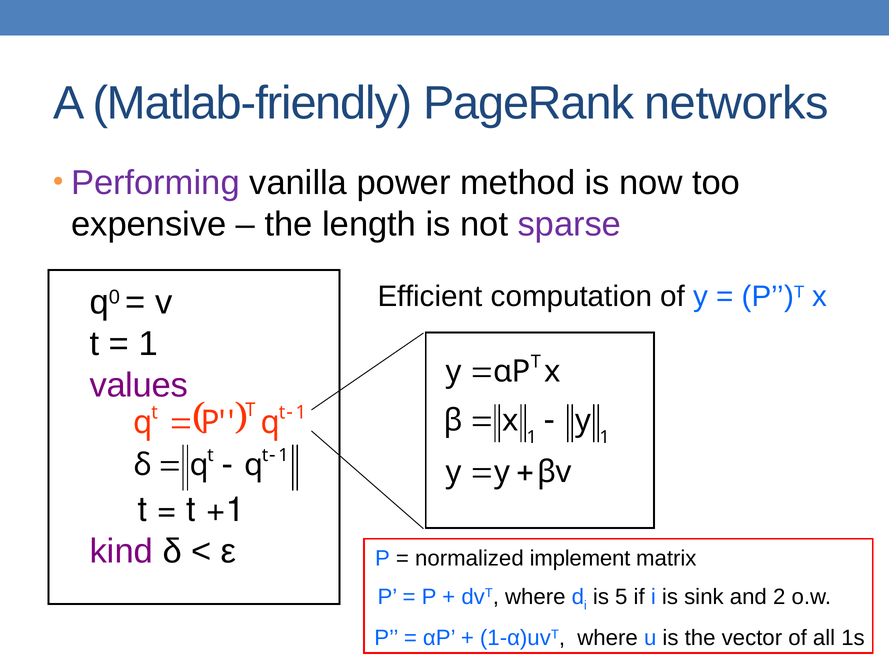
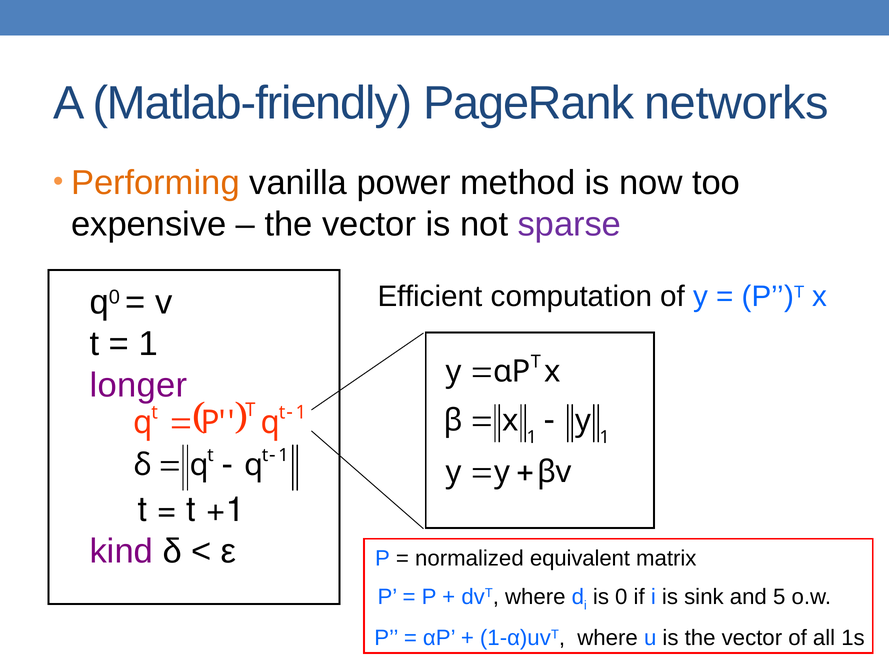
Performing colour: purple -> orange (155, 183)
length: length -> vector (369, 225)
values: values -> longer (138, 386)
implement: implement -> equivalent (580, 559)
5: 5 -> 0 (621, 597)
2: 2 -> 5 (779, 597)
